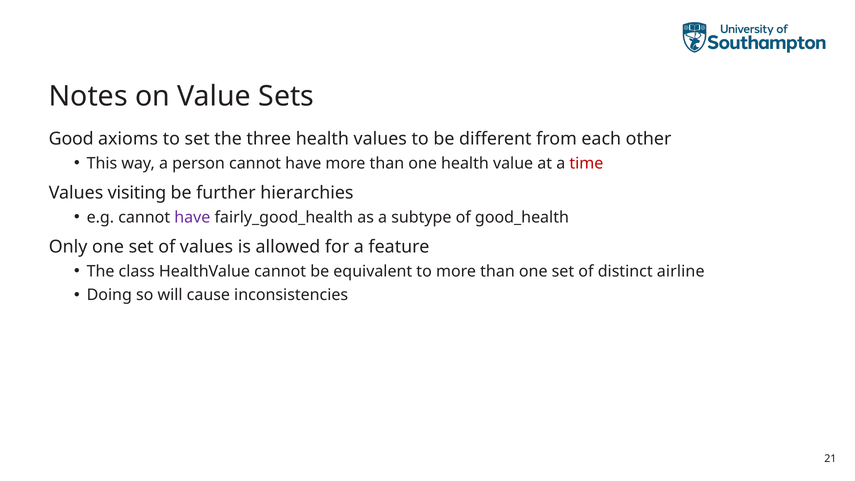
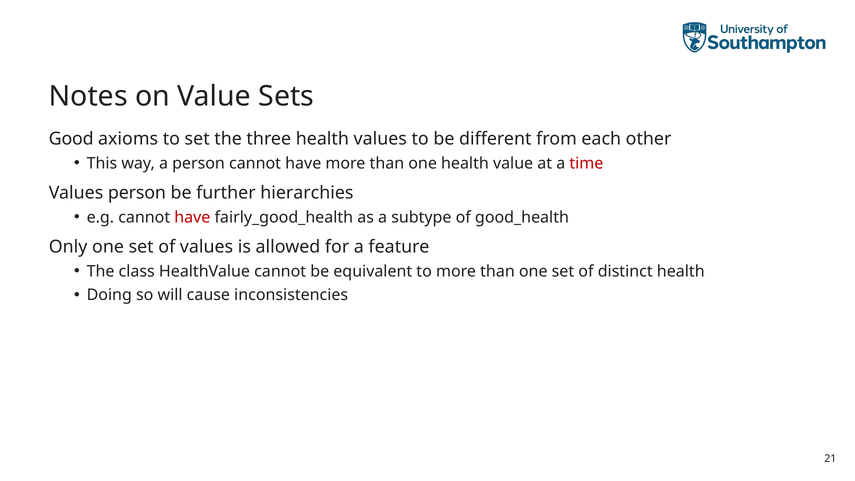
Values visiting: visiting -> person (137, 193)
have colour: purple -> red (192, 217)
distinct airline: airline -> health (681, 271)
